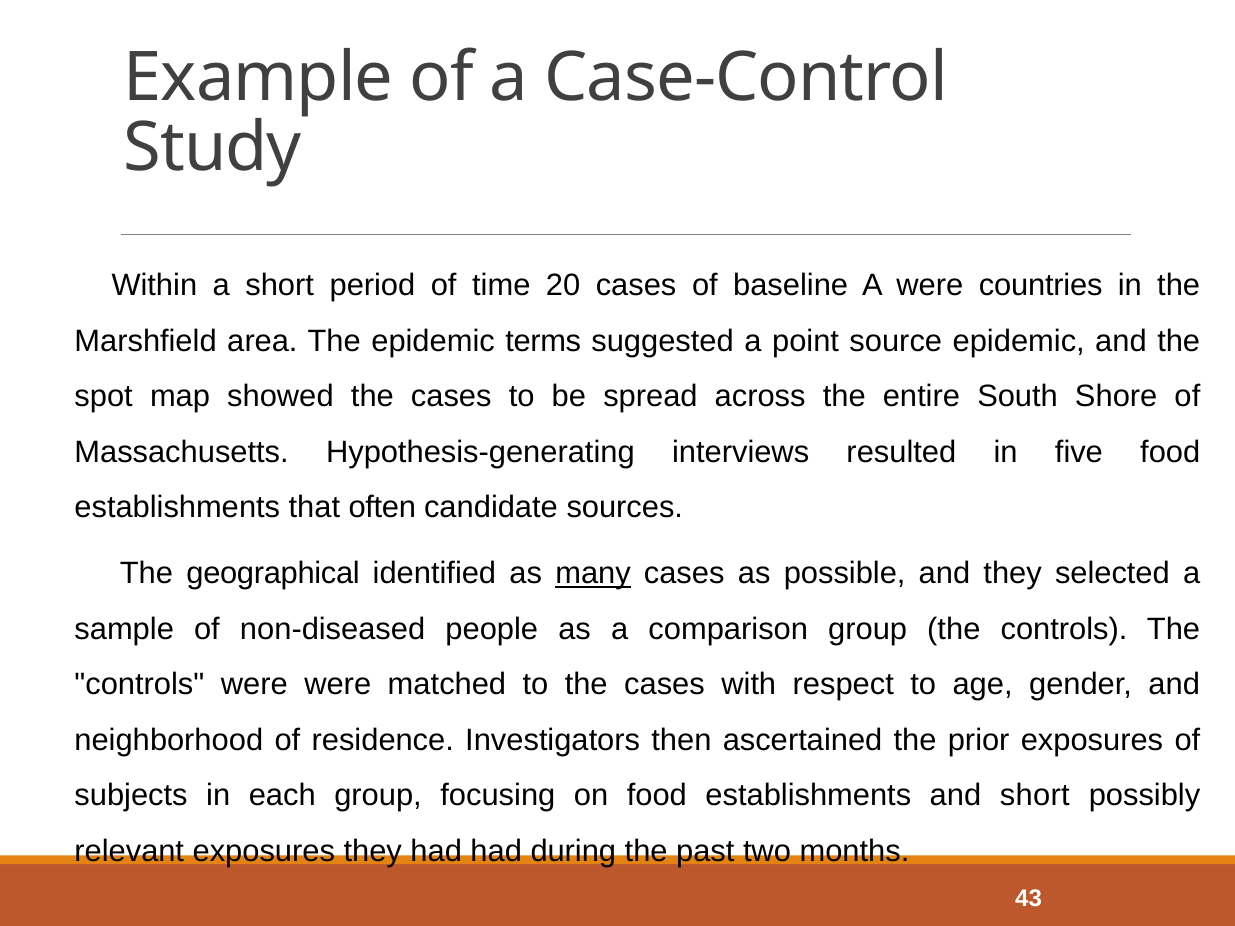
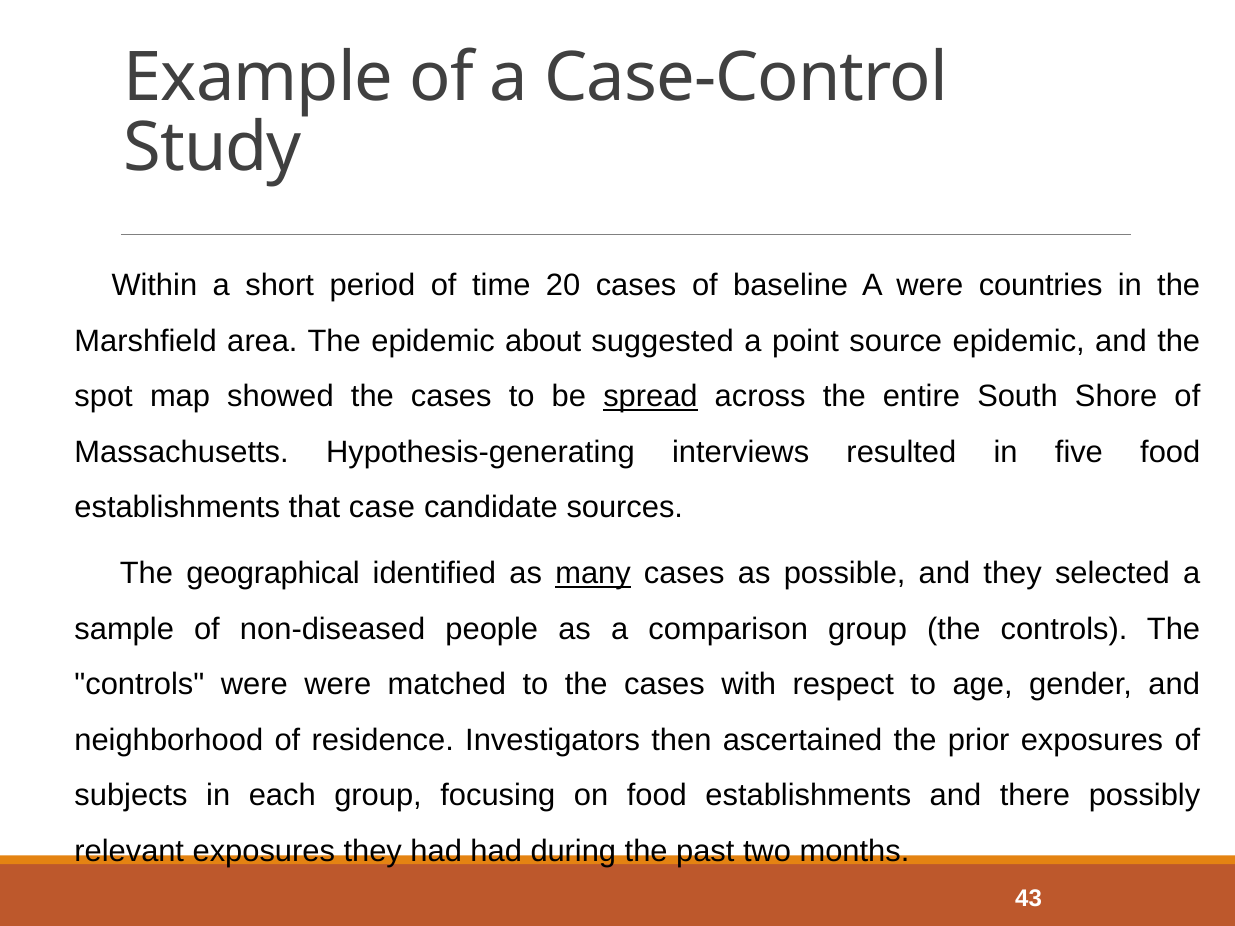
terms: terms -> about (543, 341)
spread underline: none -> present (650, 397)
often: often -> case (382, 508)
and short: short -> there (1035, 796)
